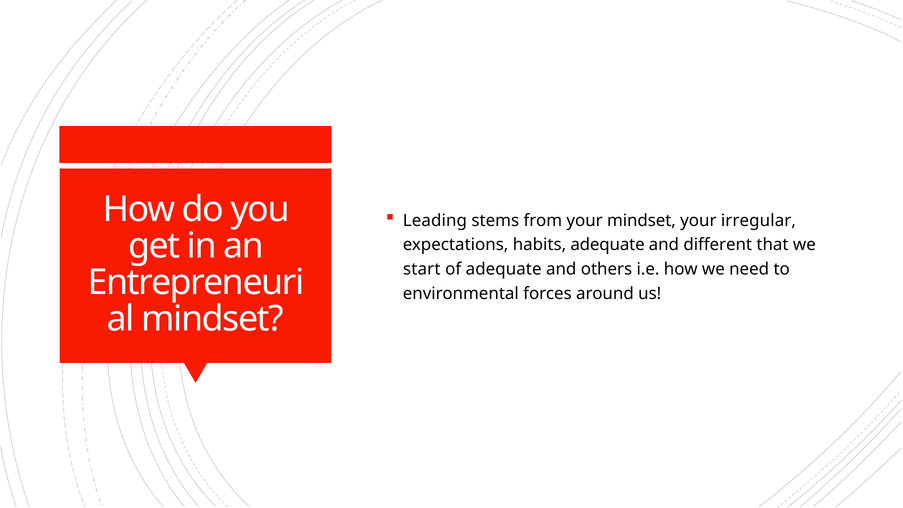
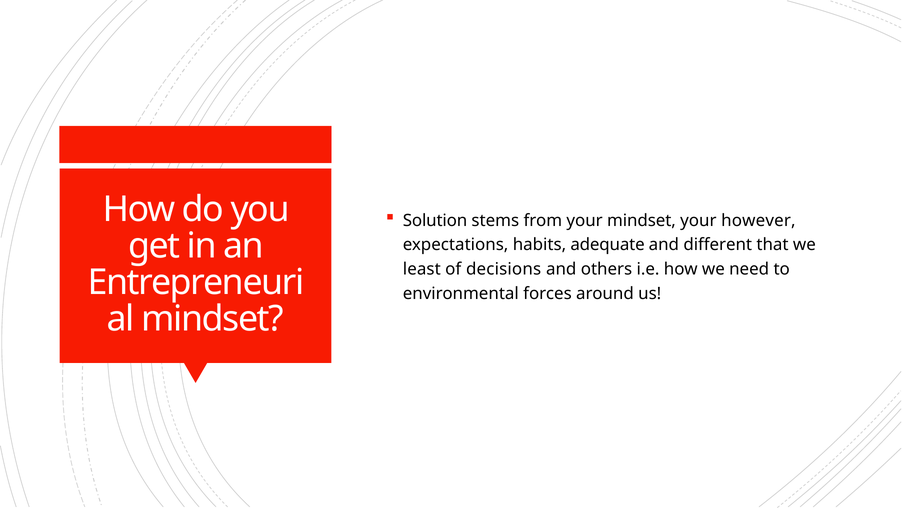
Leading: Leading -> Solution (435, 220)
irregular: irregular -> however (758, 220)
start: start -> least (422, 269)
of adequate: adequate -> decisions (504, 269)
